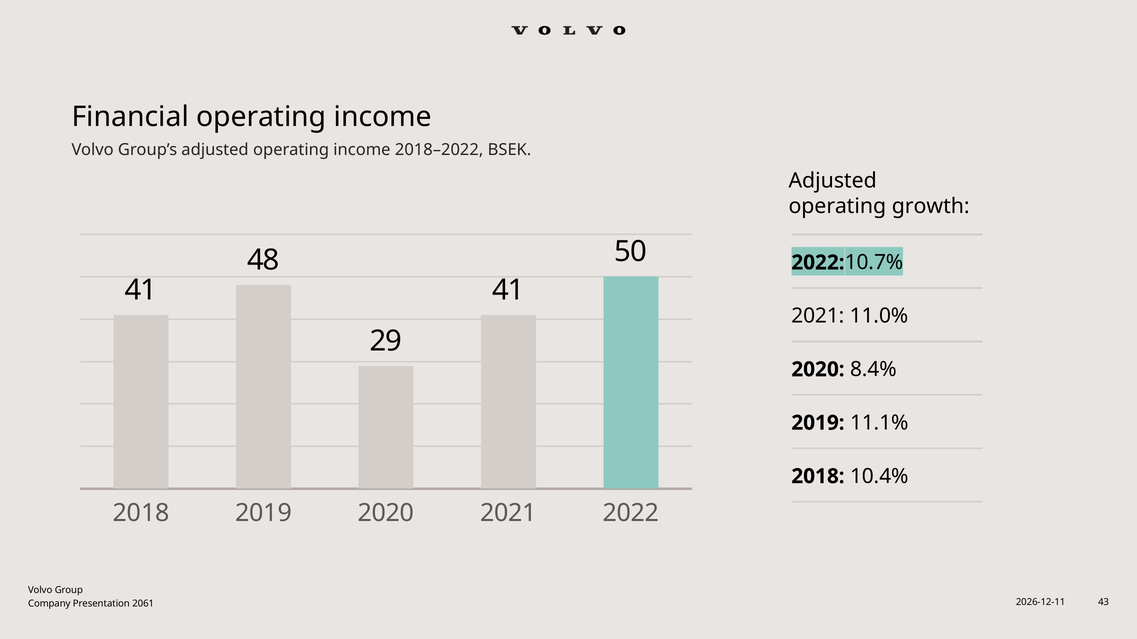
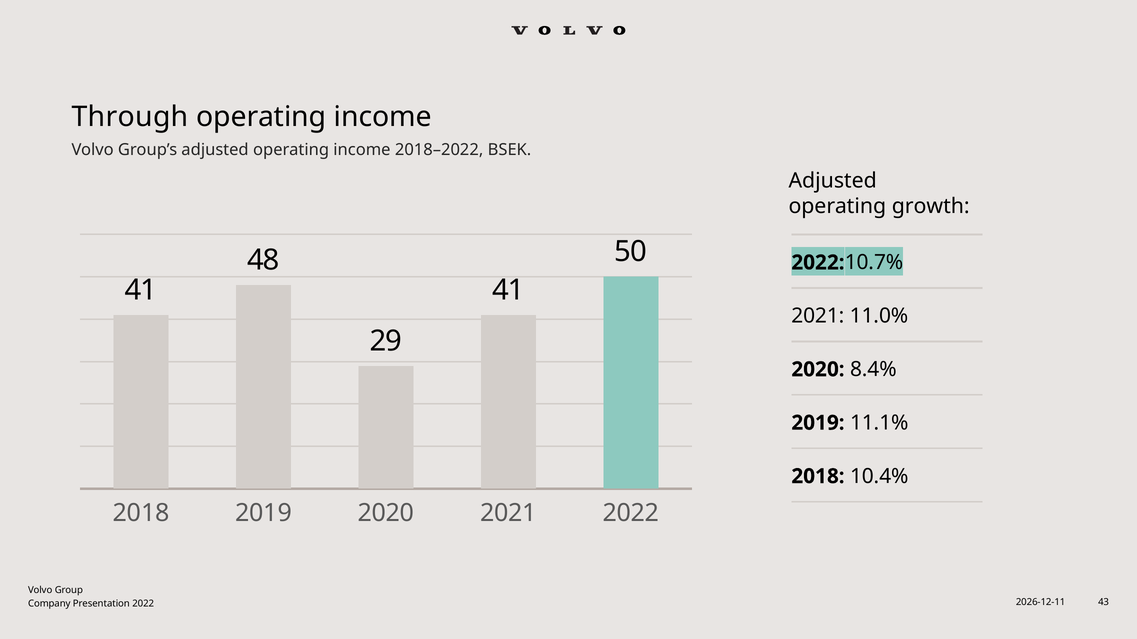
Financial: Financial -> Through (130, 117)
Presentation 2061: 2061 -> 2022 (143, 604)
